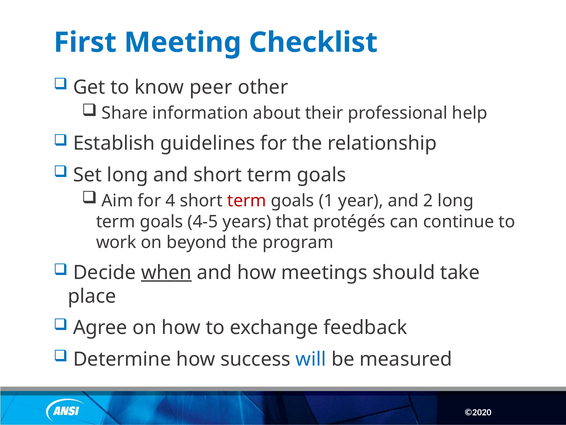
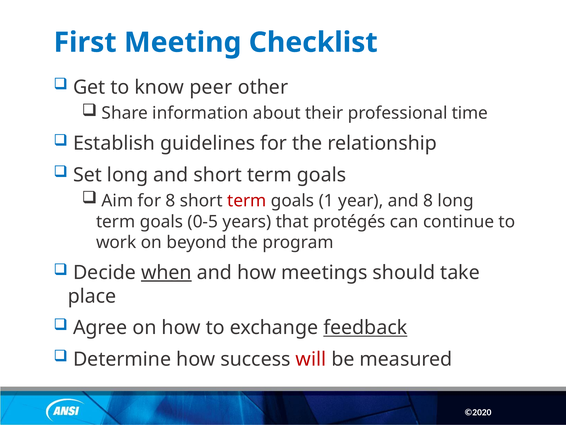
help: help -> time (470, 113)
for 4: 4 -> 8 (171, 201)
and 2: 2 -> 8 (428, 201)
4-5: 4-5 -> 0-5 (203, 221)
feedback underline: none -> present (365, 327)
will colour: blue -> red (311, 359)
